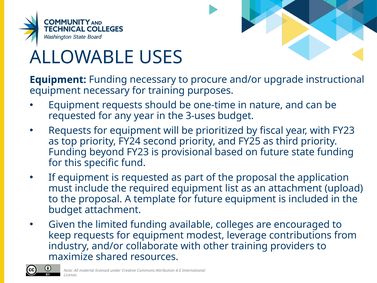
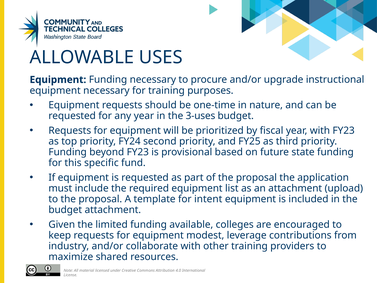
for future: future -> intent (208, 199)
